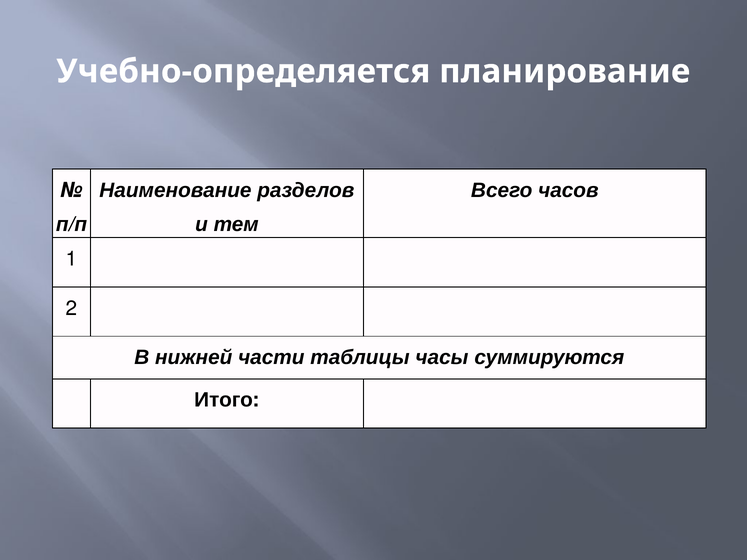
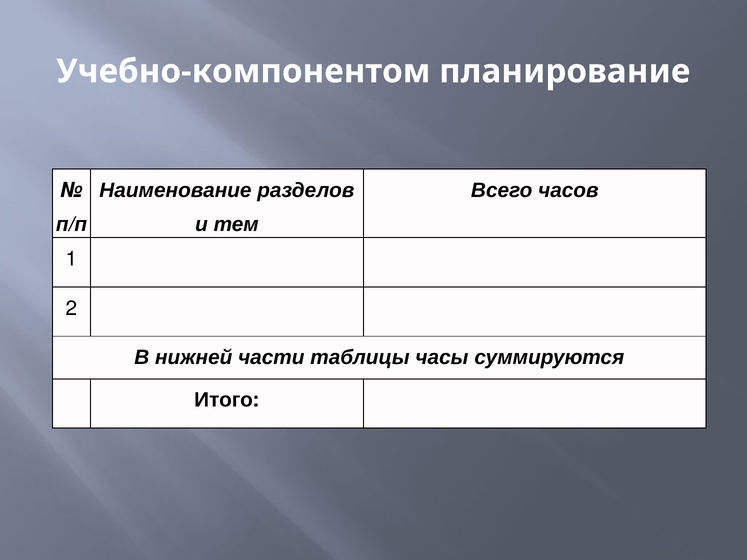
Учебно-определяется: Учебно-определяется -> Учебно-компонентом (243, 71)
